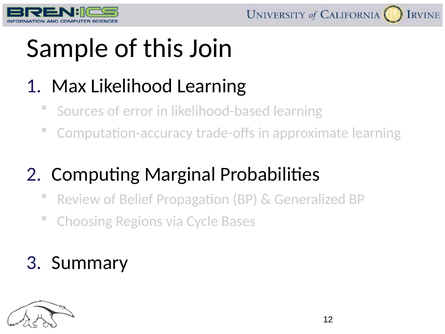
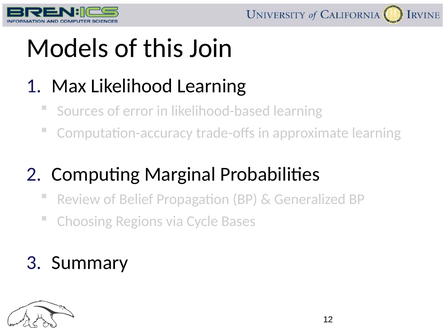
Sample: Sample -> Models (67, 48)
